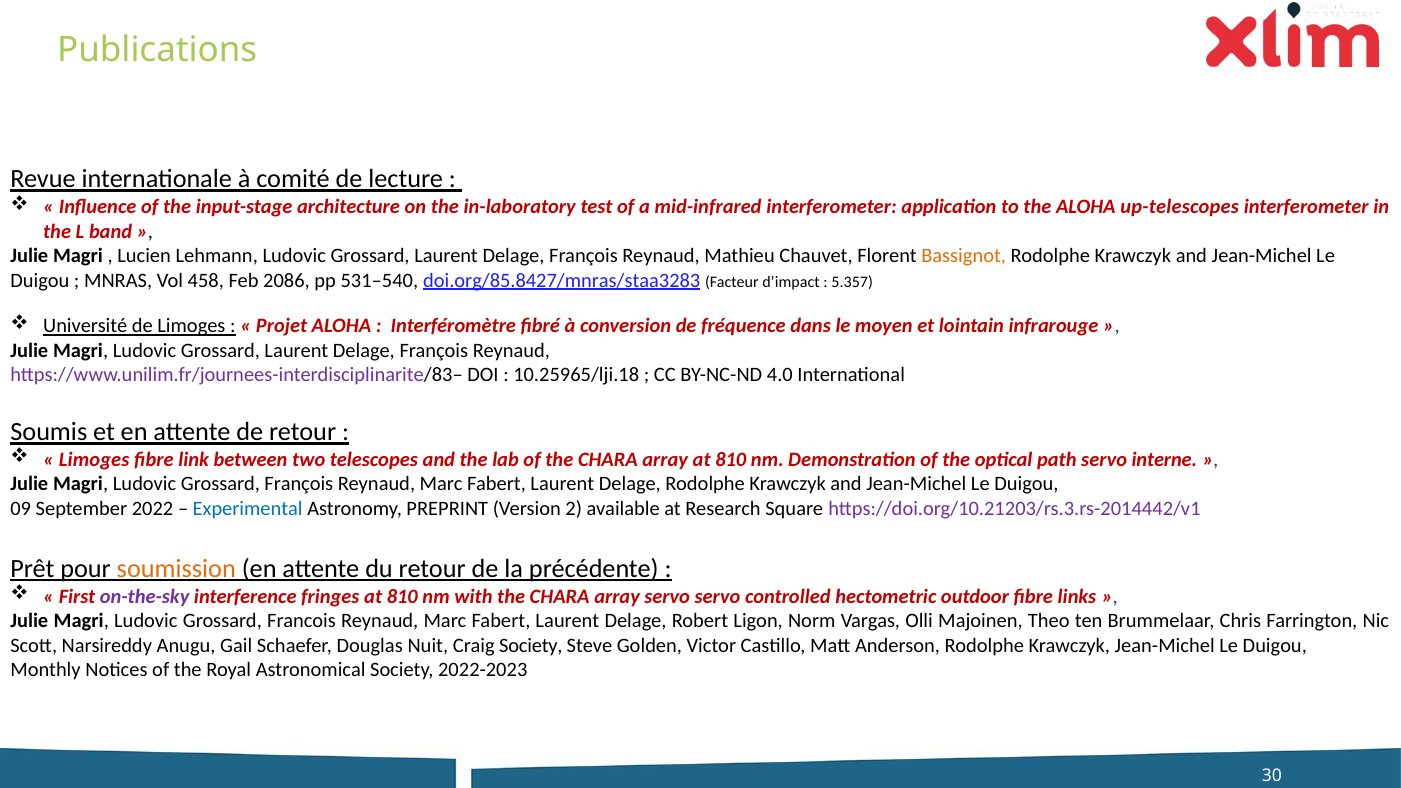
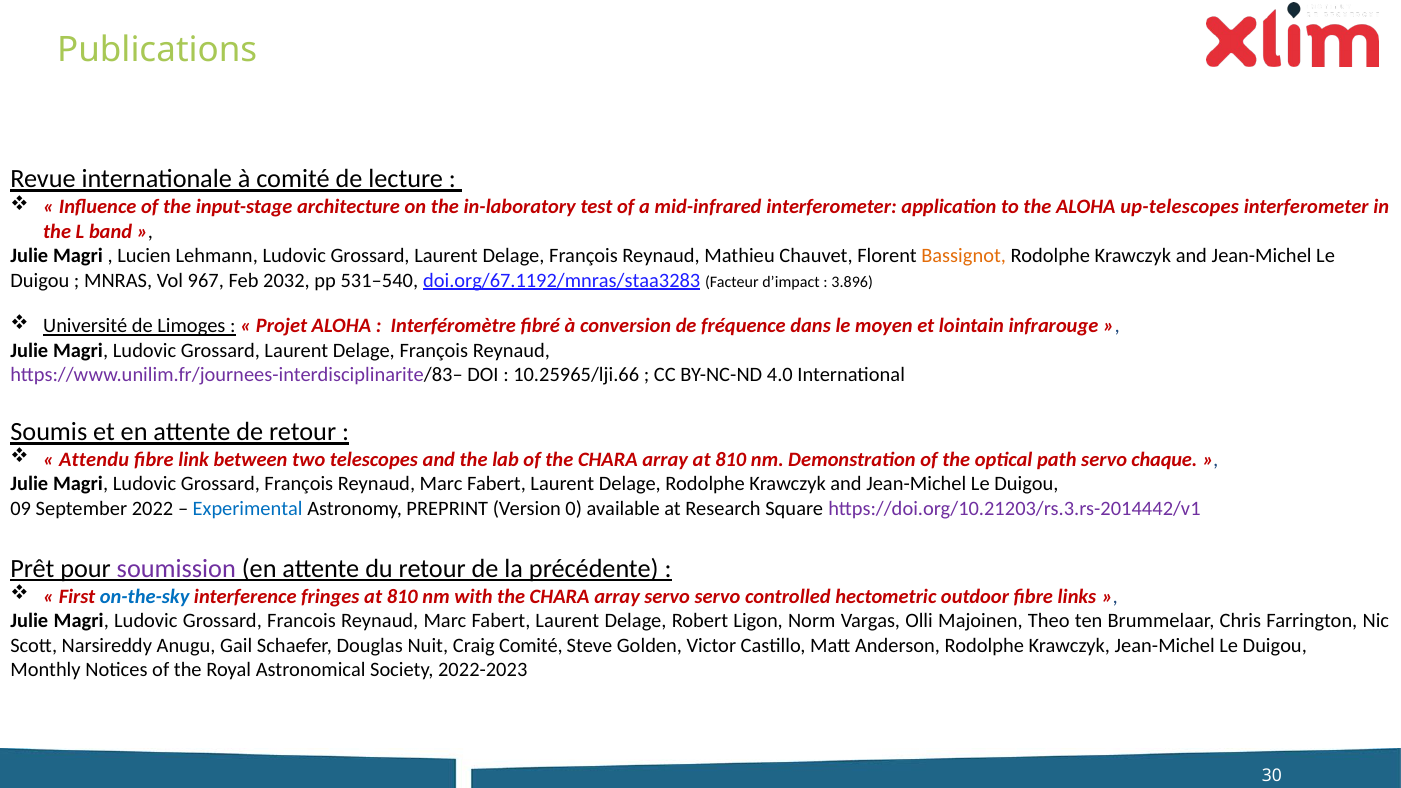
458: 458 -> 967 (206, 280)
2086: 2086 -> 2032 (287, 280)
doi.org/85.8427/mnras/staa3283: doi.org/85.8427/mnras/staa3283 -> doi.org/67.1192/mnras/staa3283 (562, 280)
5.357: 5.357 -> 3.896 (852, 282)
10.25965/lji.18: 10.25965/lji.18 -> 10.25965/lji.66 (576, 375)
Limoges: Limoges -> Attendu (94, 459)
interne: interne -> chaque (1164, 459)
2: 2 -> 0 (574, 508)
soumission colour: orange -> purple (176, 569)
on-the-sky colour: purple -> blue (145, 596)
Craig Society: Society -> Comité (531, 645)
